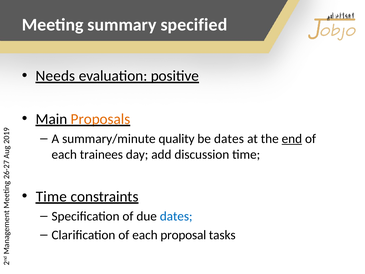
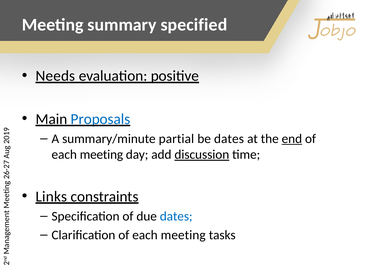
Proposals colour: orange -> blue (100, 119)
quality: quality -> partial (176, 139)
trainees: trainees -> meeting (101, 154)
discussion underline: none -> present (202, 154)
Time: Time -> Links (51, 196)
Clarification of each proposal: proposal -> meeting (183, 235)
